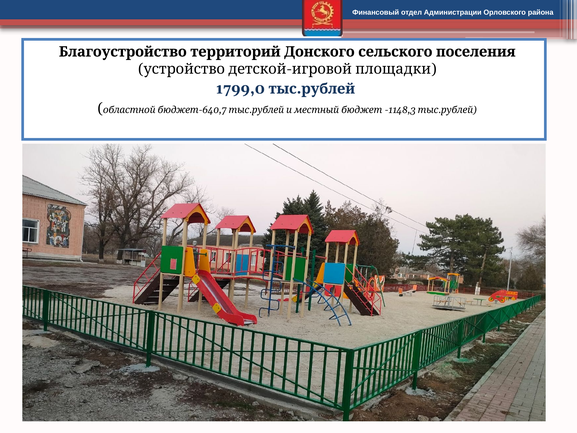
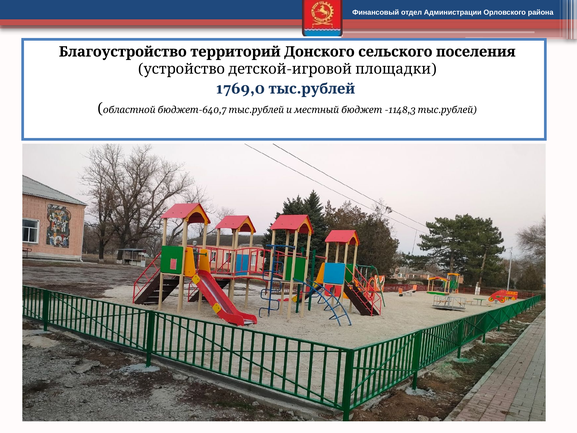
1799,0: 1799,0 -> 1769,0 (240, 89)
